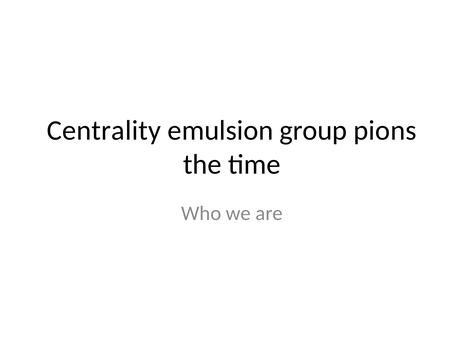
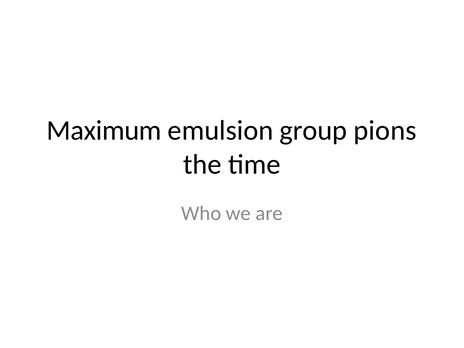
Centrality: Centrality -> Maximum (104, 130)
